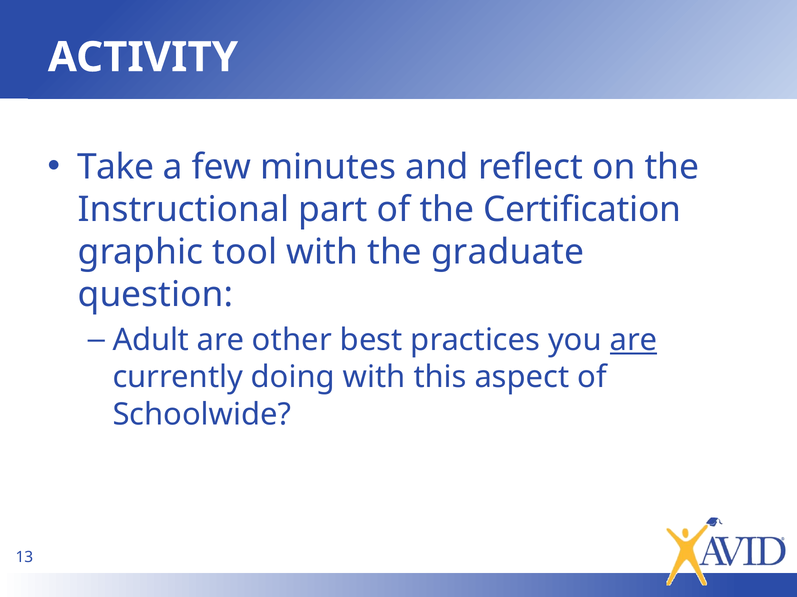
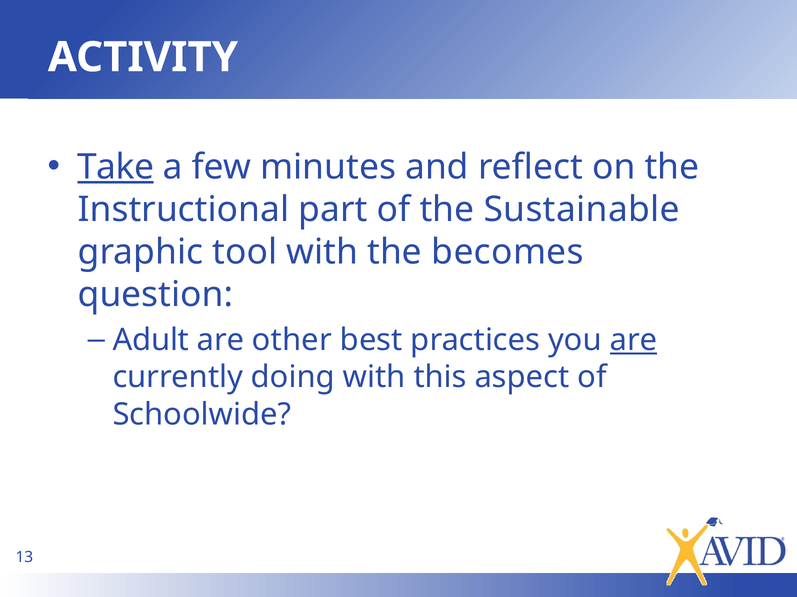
Take underline: none -> present (116, 167)
Certification: Certification -> Sustainable (582, 210)
graduate: graduate -> becomes (508, 252)
